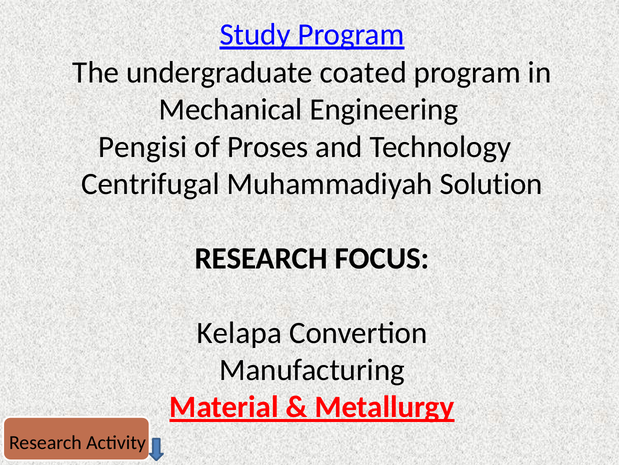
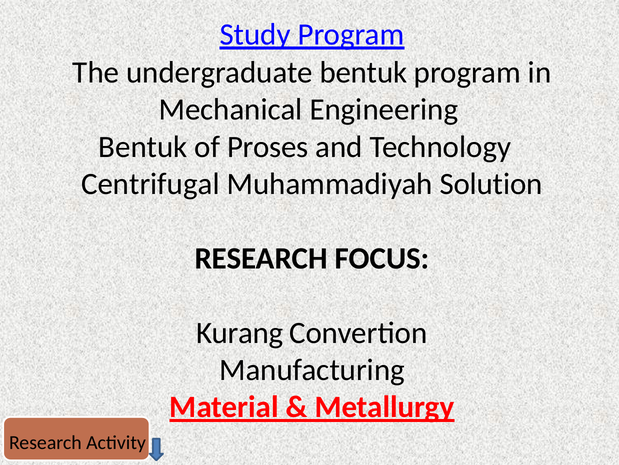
undergraduate coated: coated -> bentuk (363, 72)
Pengisi: Pengisi -> Bentuk (143, 147)
Kelapa: Kelapa -> Kurang (240, 332)
